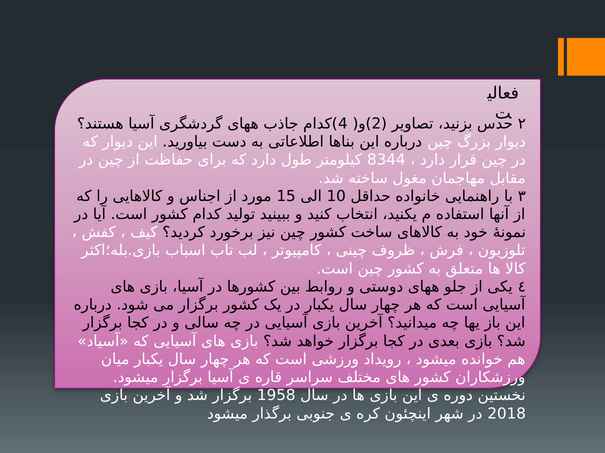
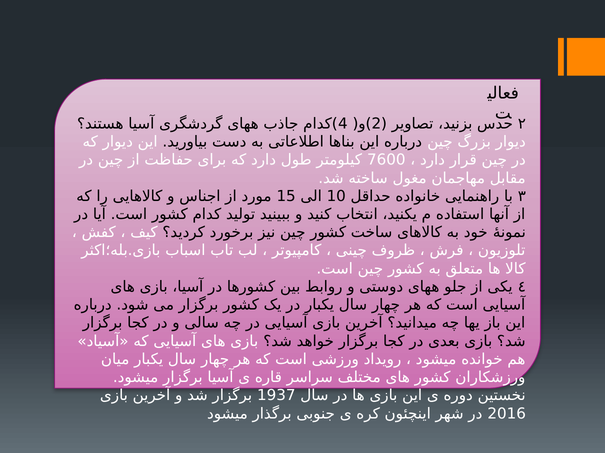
8344: 8344 -> 7600 (386, 160)
1958: 1958 -> 1937 (276, 396)
2018: 2018 -> 2016 (507, 414)
